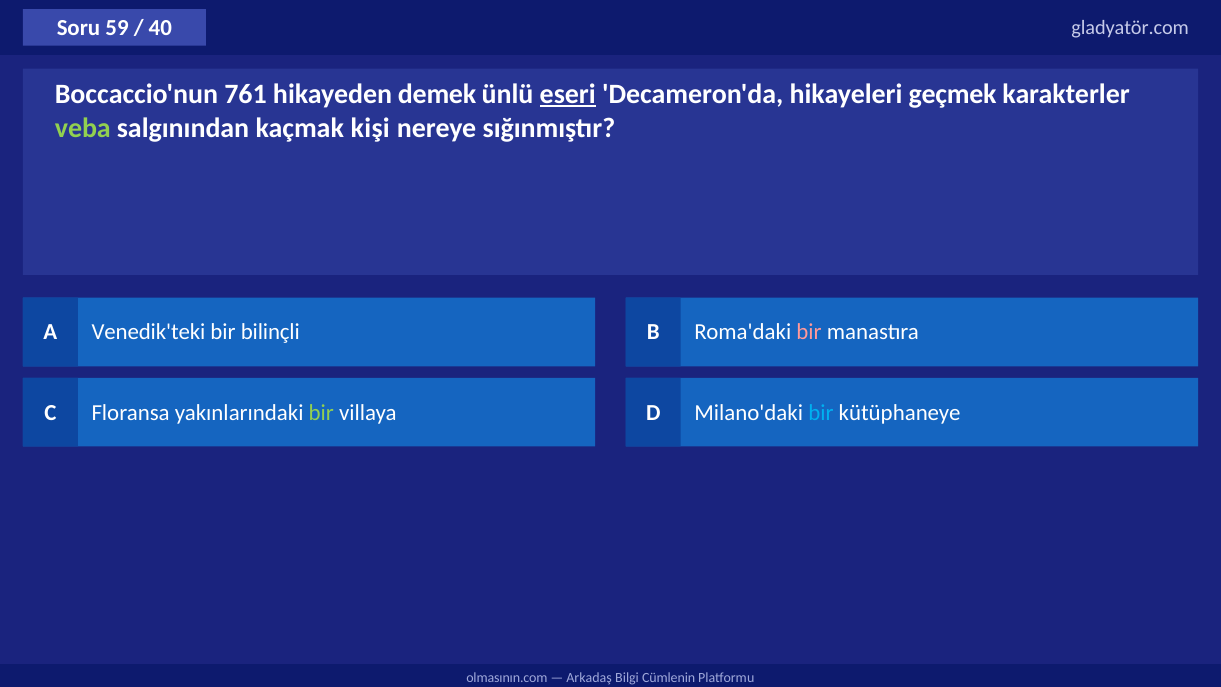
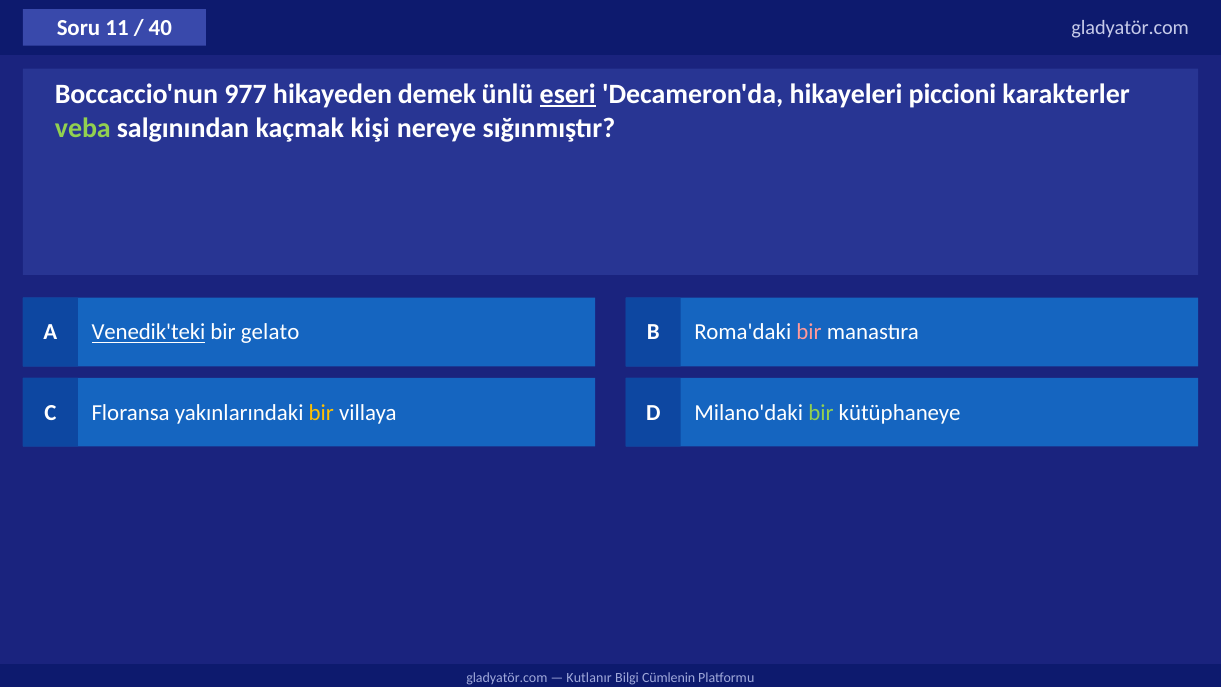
59: 59 -> 11 (117, 28)
761: 761 -> 977 (246, 94)
geçmek: geçmek -> piccioni (952, 94)
Venedik'teki underline: none -> present (148, 332)
bilinçli: bilinçli -> gelato (270, 332)
bir colour: light green -> yellow (321, 412)
bir colour: light blue -> light green (821, 412)
olmasının.com: olmasının.com -> gladyatör.com (507, 677)
Arkadaş: Arkadaş -> Kutlanır (589, 677)
